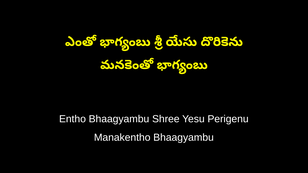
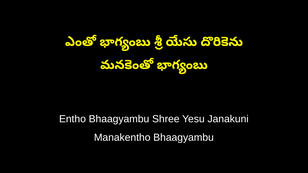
Perigenu: Perigenu -> Janakuni (228, 119)
